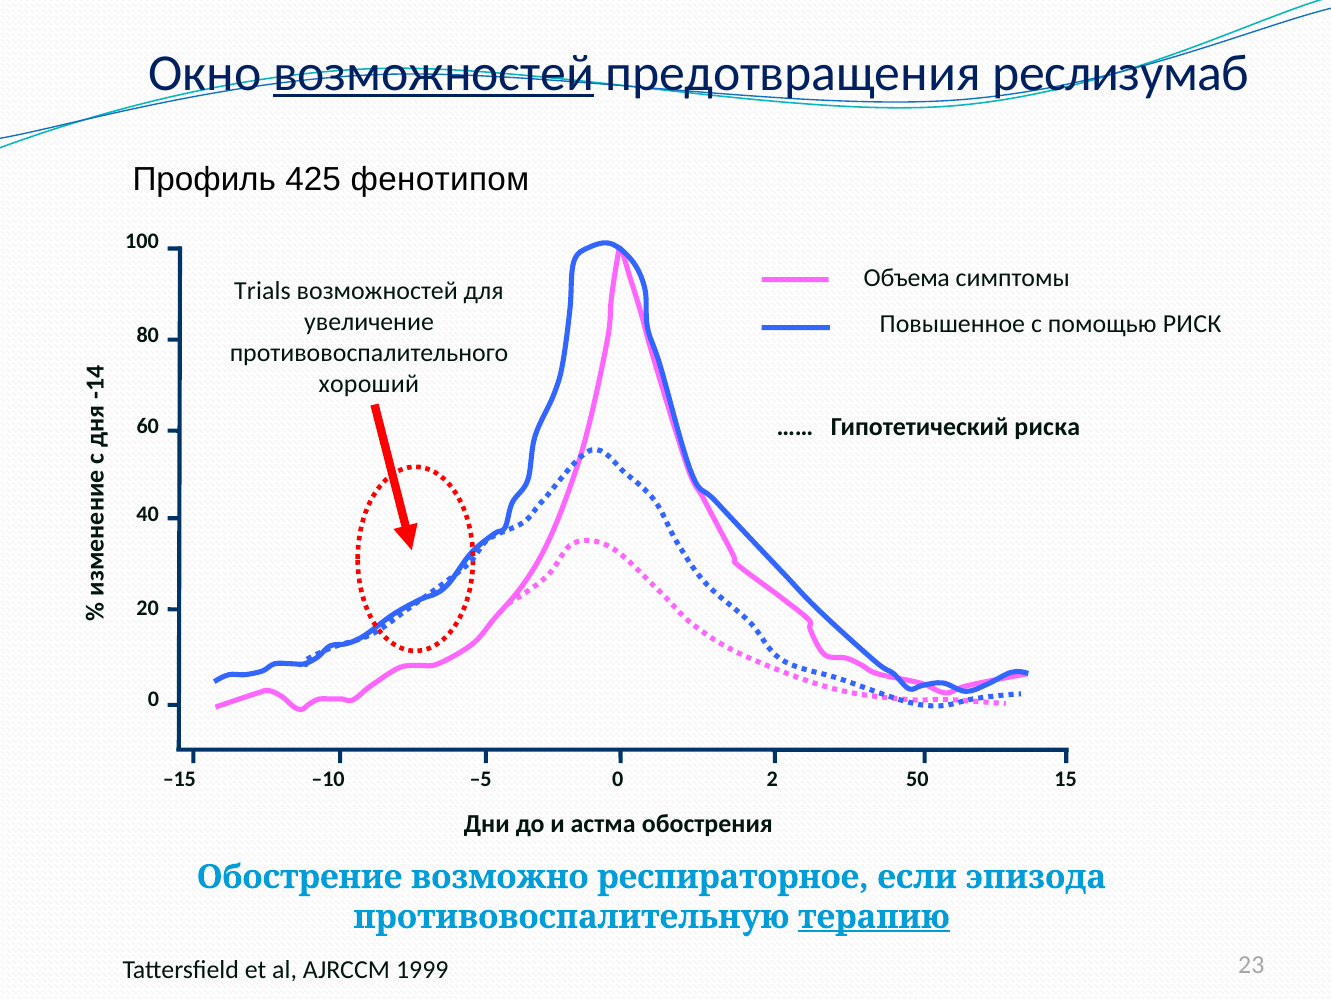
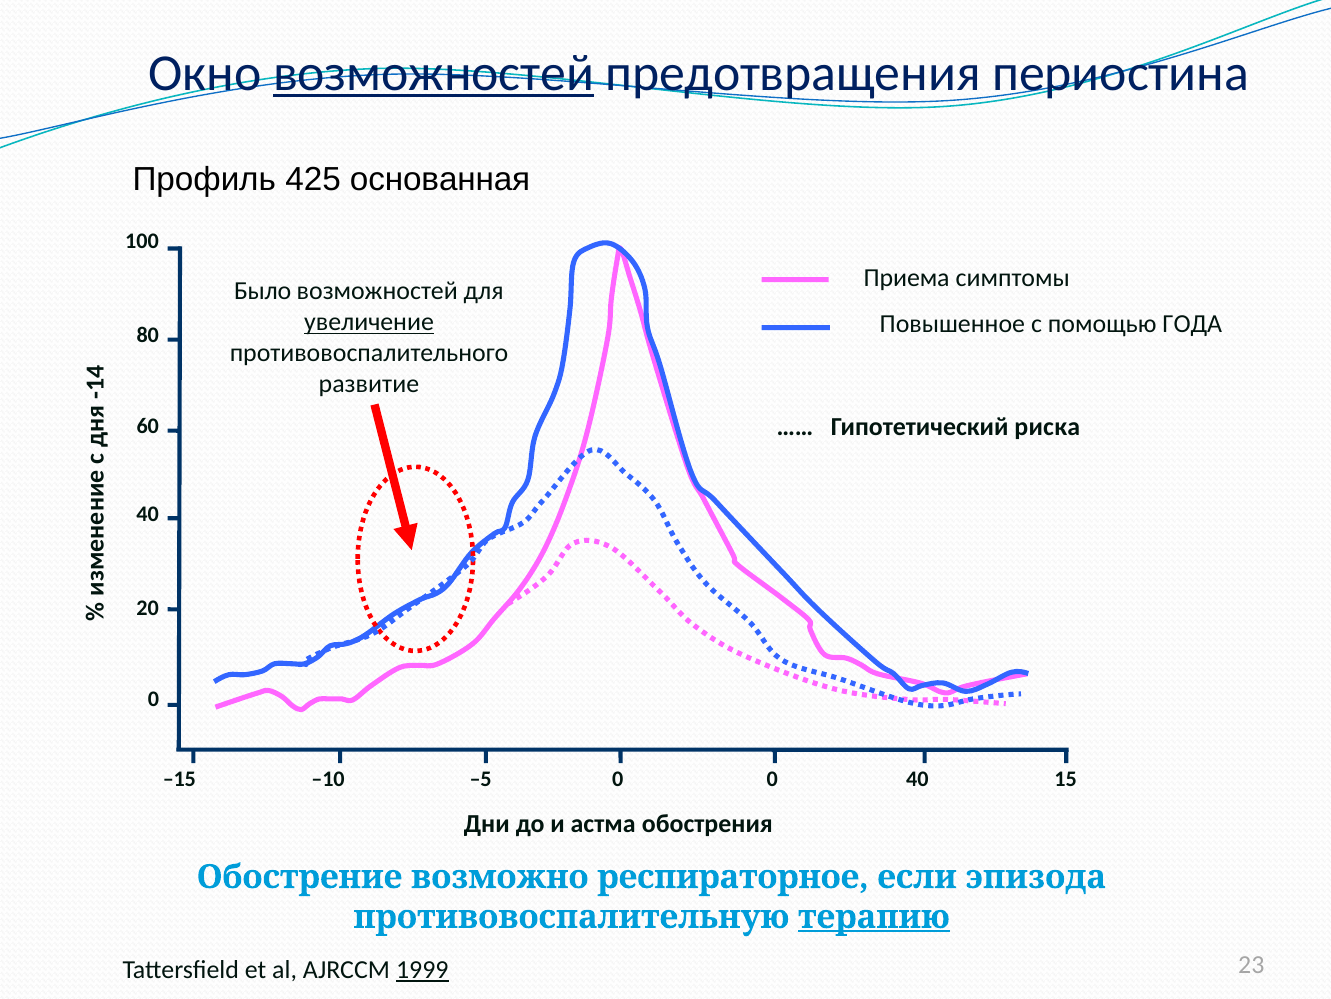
реслизумаб: реслизумаб -> периостина (1121, 73)
фенотипом: фенотипом -> основанная (440, 179)
Объема: Объема -> Приема (907, 277)
Trials: Trials -> Было (263, 291)
увеличение underline: none -> present (369, 322)
РИСК: РИСК -> ГОДА (1192, 324)
хороший: хороший -> развитие (369, 384)
–10 2: 2 -> 0 (772, 779)
0 50: 50 -> 40 (917, 779)
1999 underline: none -> present (422, 969)
